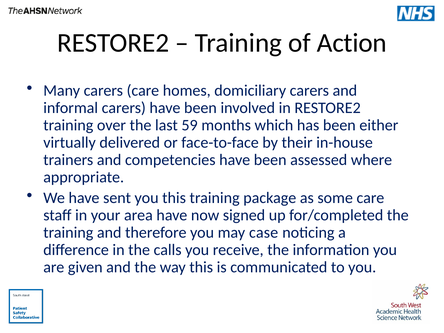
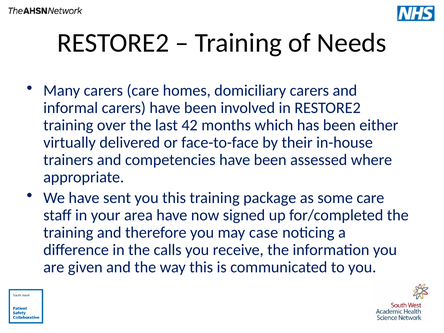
Action: Action -> Needs (352, 43)
59: 59 -> 42 (190, 125)
